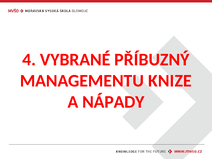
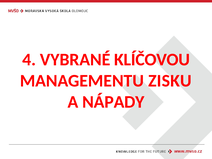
PŘÍBUZNÝ: PŘÍBUZNÝ -> KLÍČOVOU (152, 60)
KNIZE: KNIZE -> ZISKU (170, 81)
